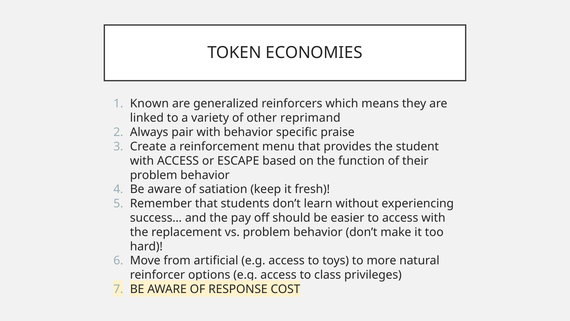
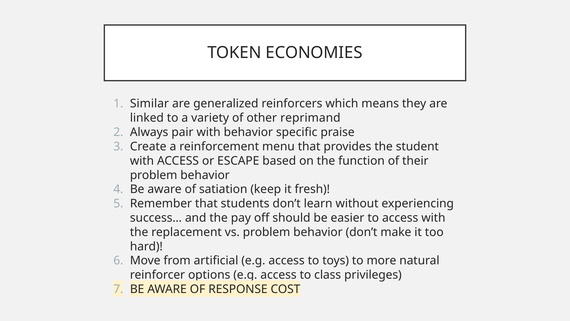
Known: Known -> Similar (149, 104)
